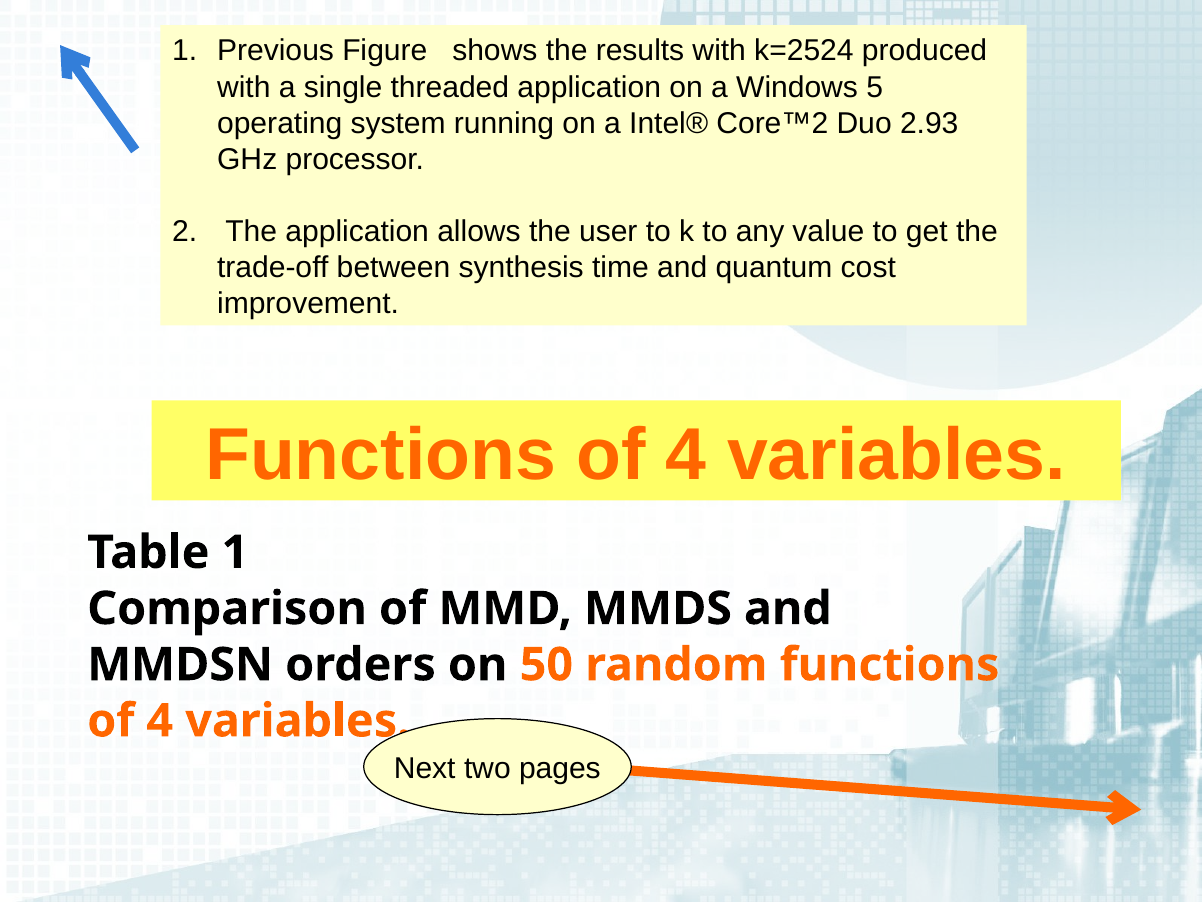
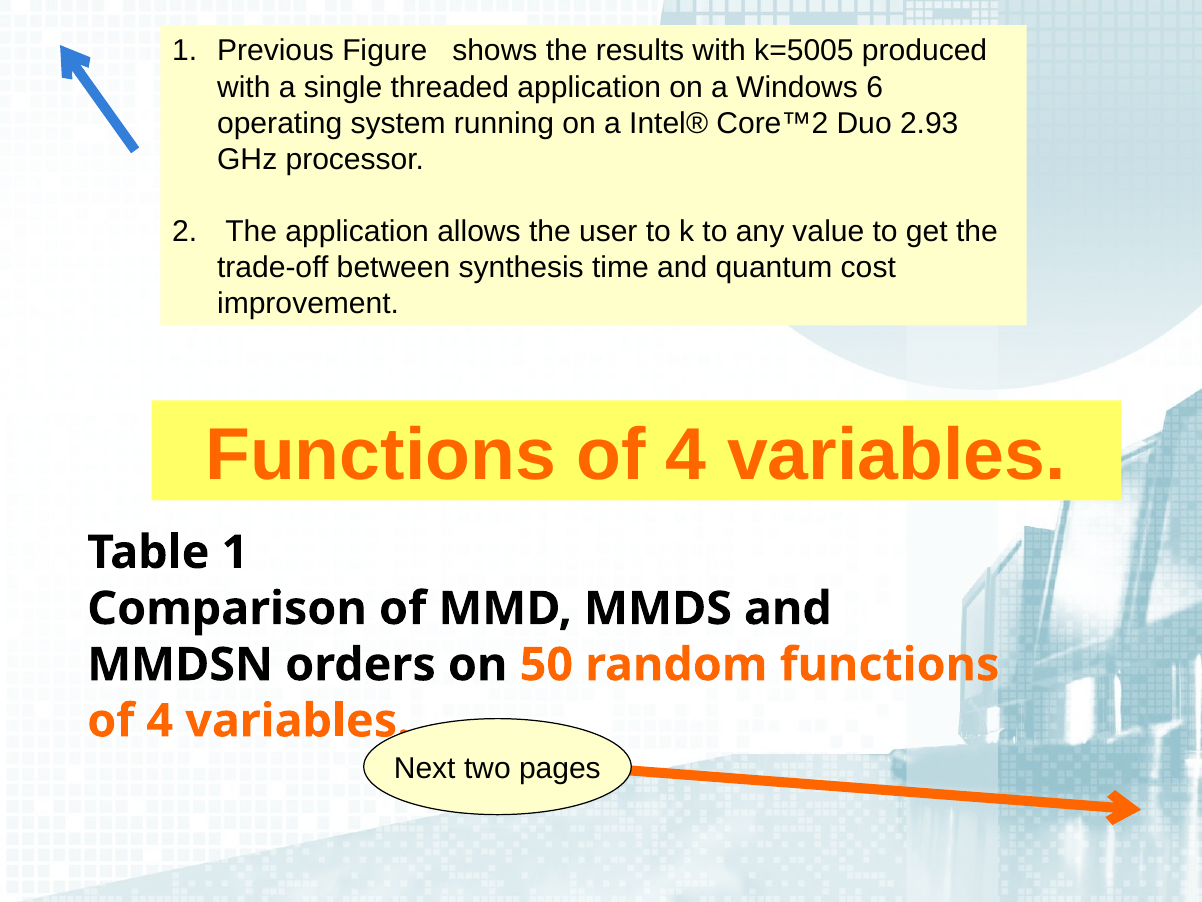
k=2524: k=2524 -> k=5005 (804, 51)
5: 5 -> 6 (875, 87)
